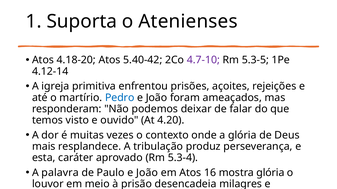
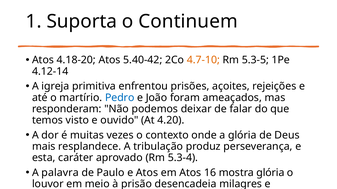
Atenienses: Atenienses -> Continuem (188, 21)
4.7-10 colour: purple -> orange (203, 60)
Paulo e João: João -> Atos (147, 173)
